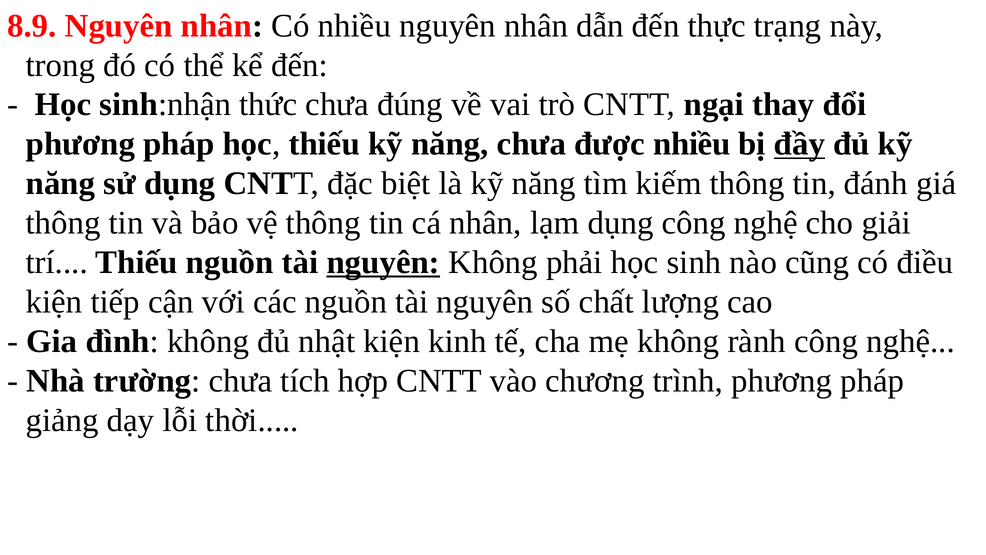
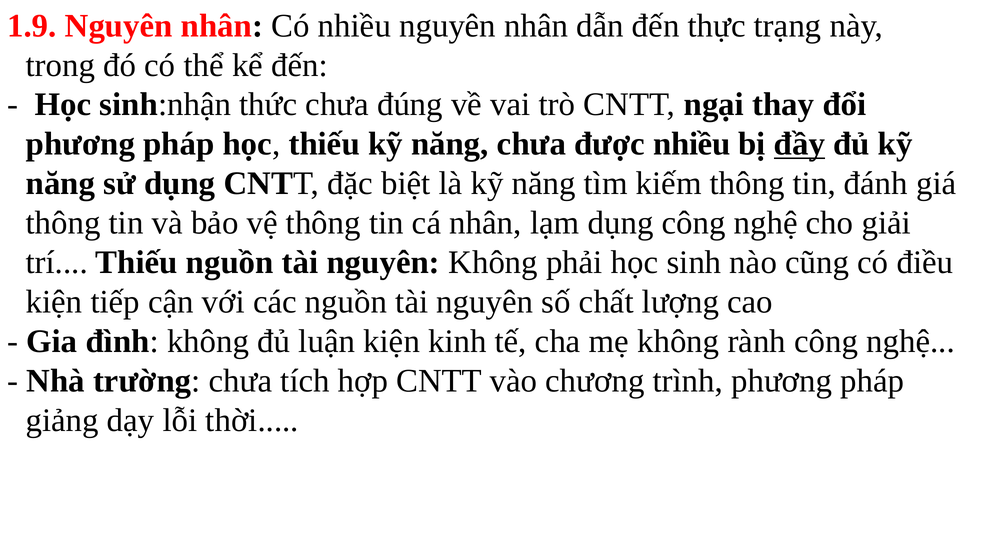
8.9: 8.9 -> 1.9 (32, 26)
nguyên underline: present -> none (383, 262)
nhật: nhật -> luận (327, 341)
